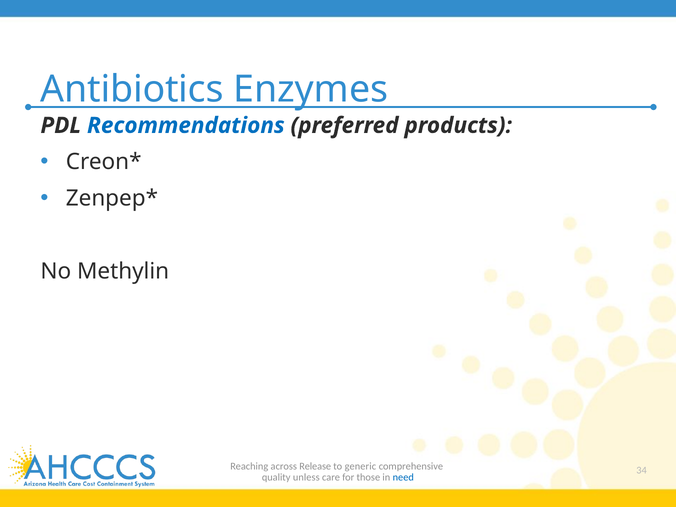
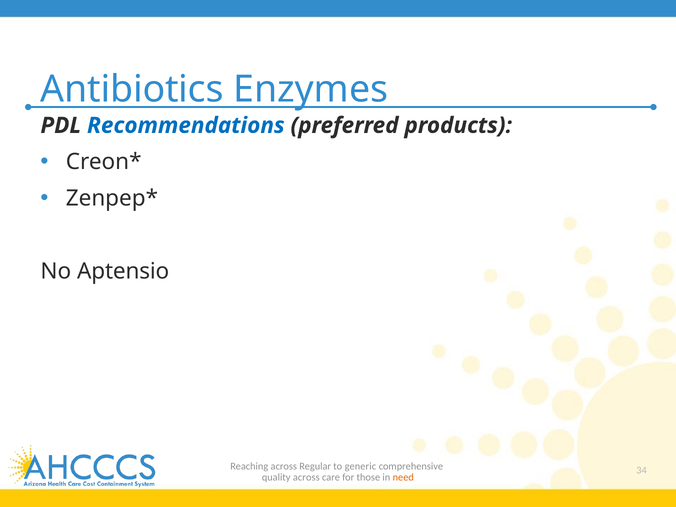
Methylin: Methylin -> Aptensio (123, 271)
Release: Release -> Regular (315, 466)
quality unless: unless -> across (306, 477)
need colour: blue -> orange (403, 477)
